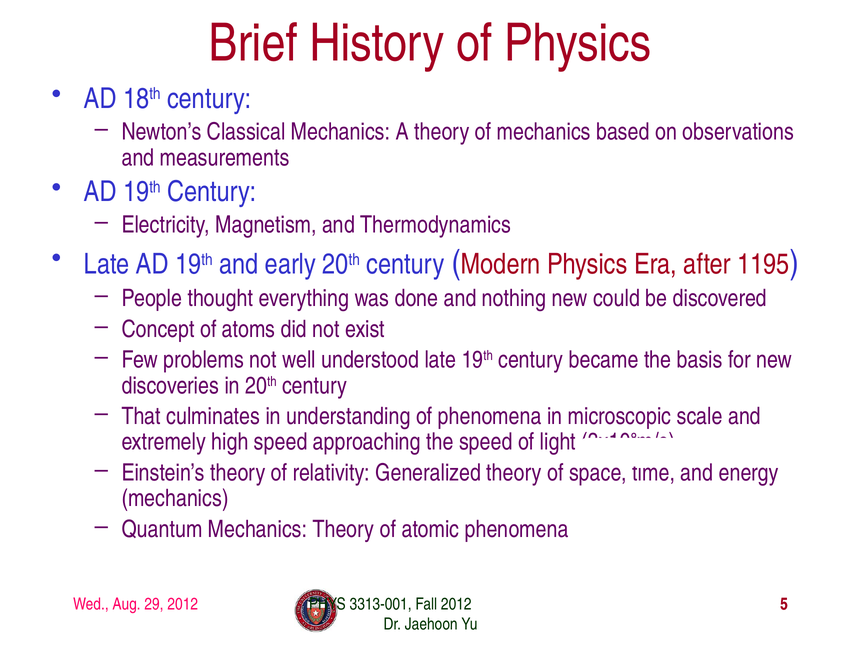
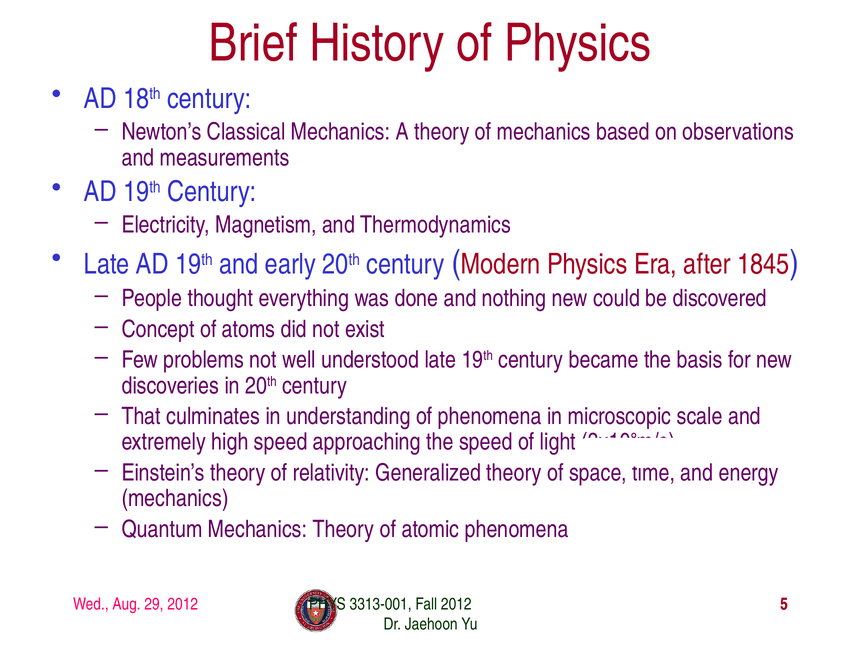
1195: 1195 -> 1845 (763, 264)
